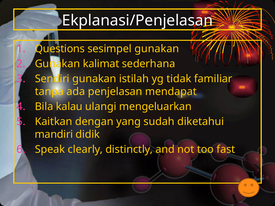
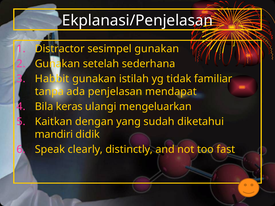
Questions: Questions -> Distractor (60, 49)
kalimat: kalimat -> setelah (101, 64)
Sendiri: Sendiri -> Habbit (52, 79)
kalau: kalau -> keras (69, 107)
